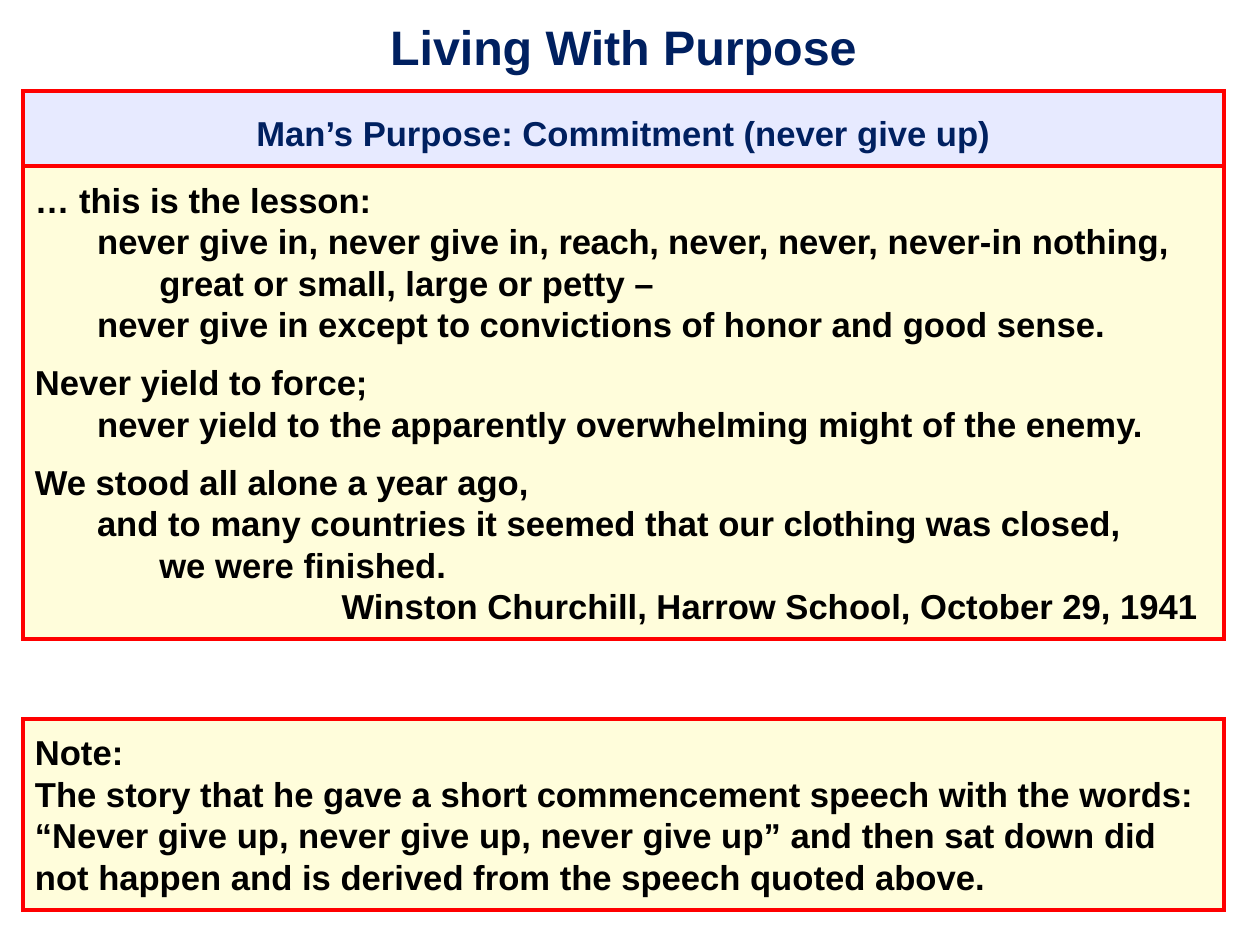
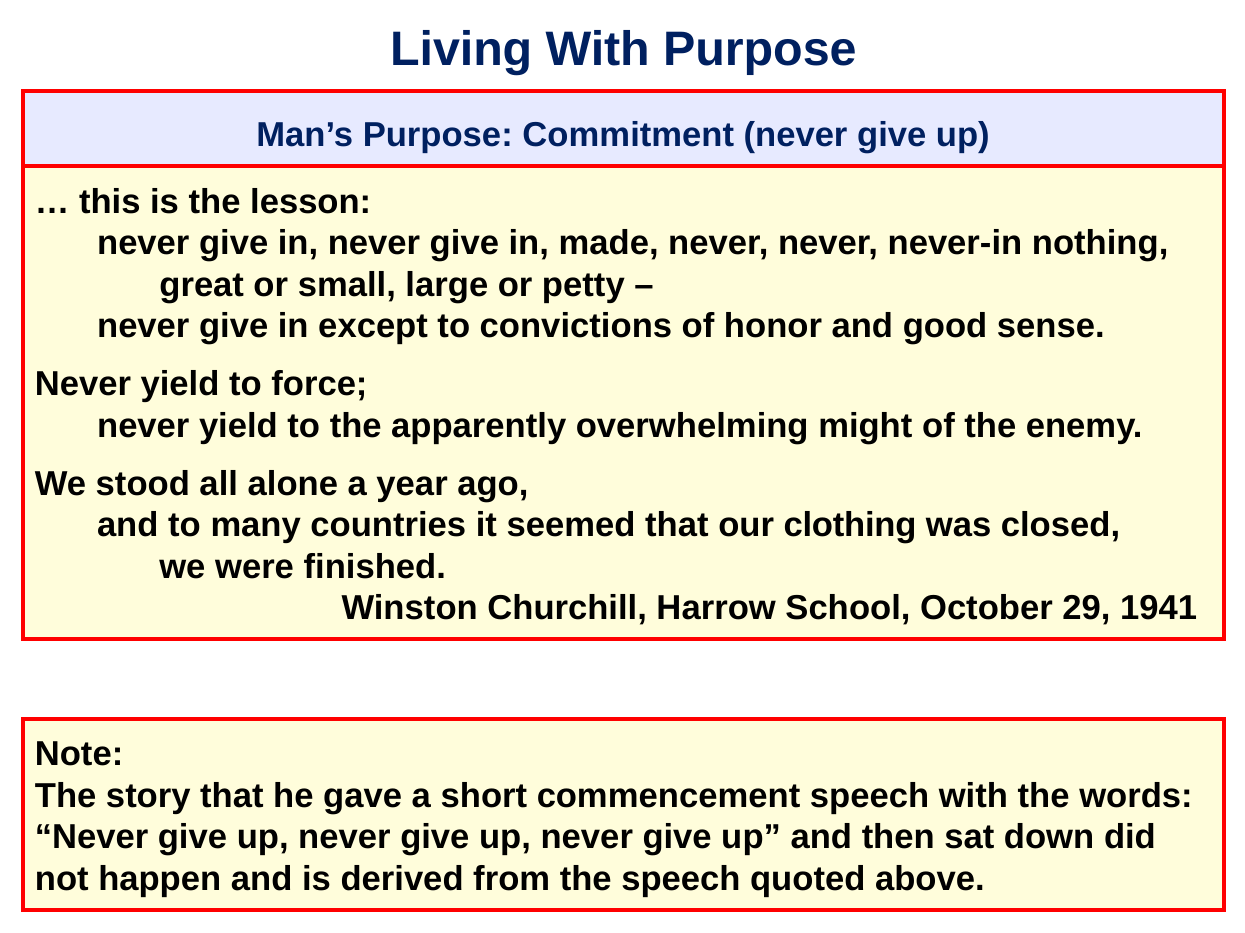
reach: reach -> made (609, 244)
